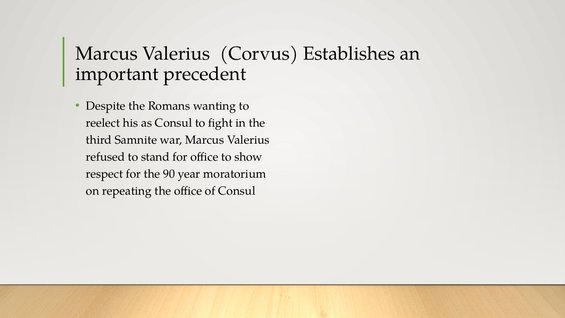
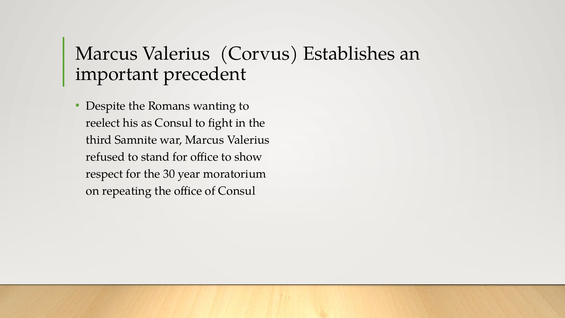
90: 90 -> 30 (169, 174)
